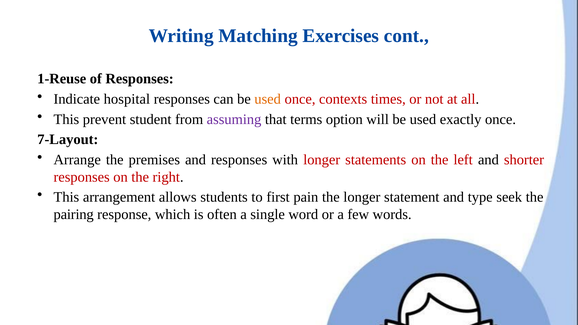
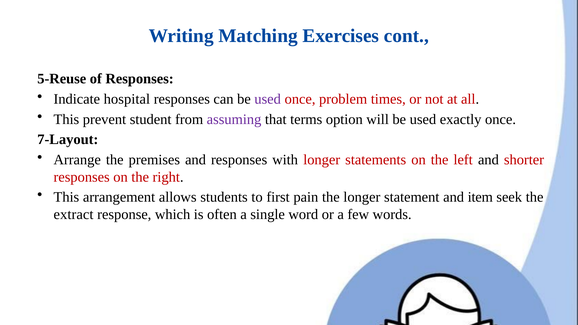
1-Reuse: 1-Reuse -> 5-Reuse (62, 79)
used colour: orange -> purple (268, 99)
contexts: contexts -> problem (343, 99)
type: type -> item (480, 197)
pairing: pairing -> extract (74, 215)
